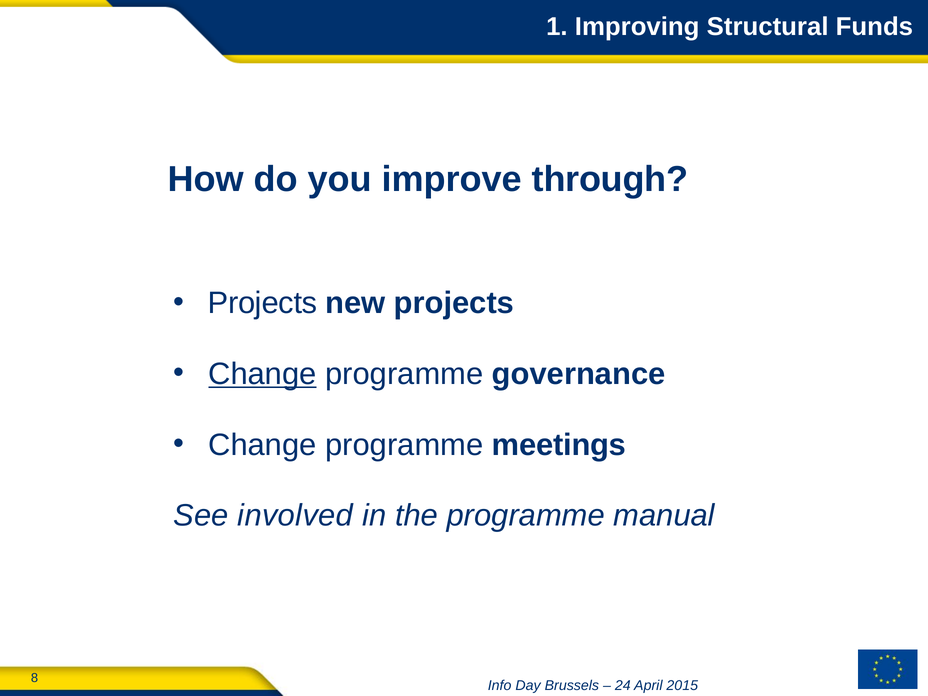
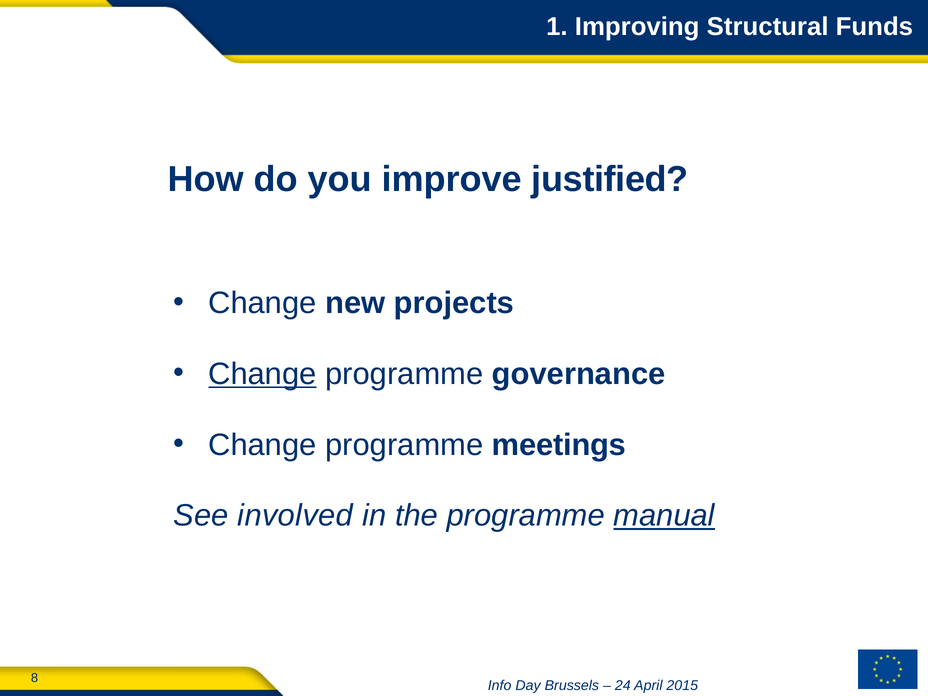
through: through -> justified (610, 179)
Projects: Projects -> Change (262, 303)
manual underline: none -> present (664, 516)
